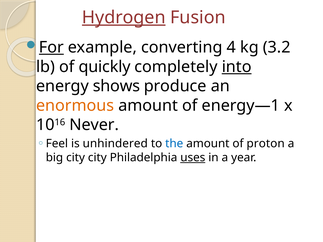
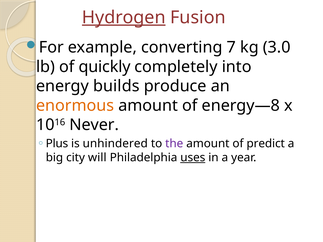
For underline: present -> none (51, 47)
4: 4 -> 7 (231, 47)
3.2: 3.2 -> 3.0 (277, 47)
into underline: present -> none (237, 67)
shows: shows -> builds (116, 86)
energy—1: energy—1 -> energy—8 (241, 106)
Feel: Feel -> Plus (57, 144)
the colour: blue -> purple (174, 144)
proton: proton -> predict (266, 144)
city city: city -> will (97, 158)
